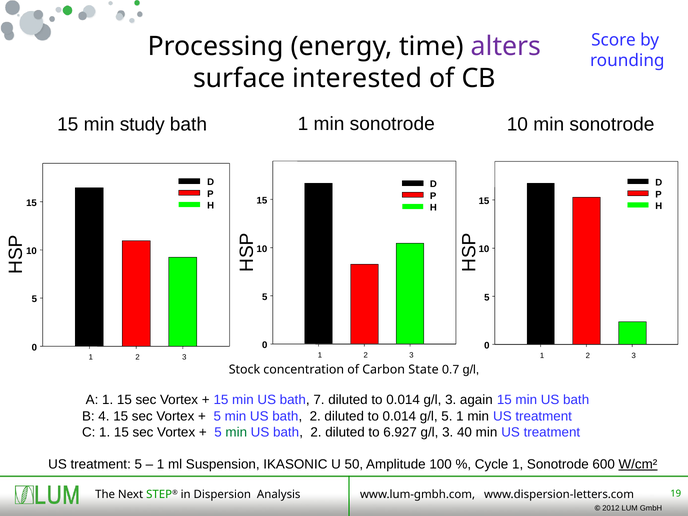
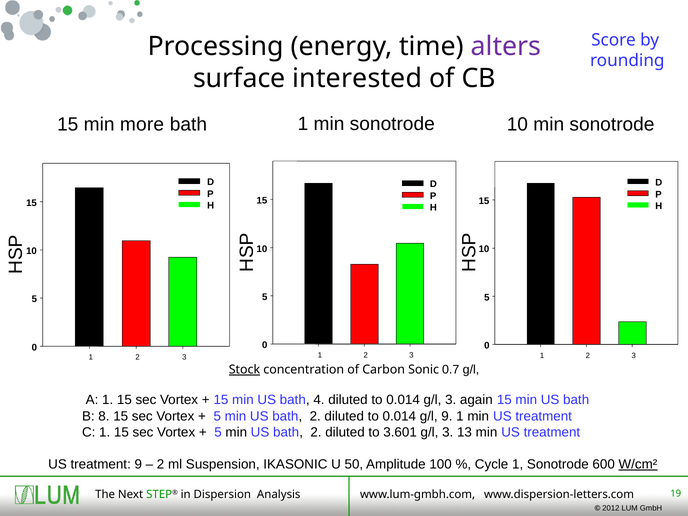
study: study -> more (142, 124)
Stock underline: none -> present (244, 370)
State: State -> Sonic (424, 370)
7: 7 -> 4 (319, 400)
4: 4 -> 8 (104, 416)
g/l 5: 5 -> 9 (447, 416)
min colour: green -> black (236, 432)
6.927: 6.927 -> 3.601 (400, 432)
40: 40 -> 13 (464, 432)
treatment 5: 5 -> 9 (138, 464)
1: 1 -> 2 (161, 464)
